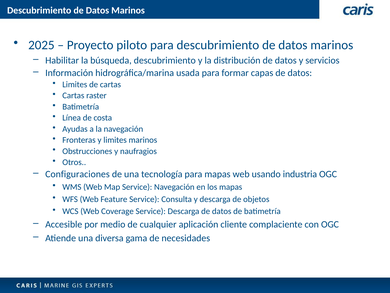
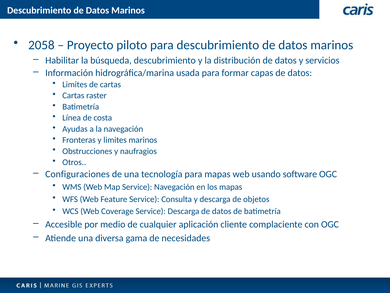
2025: 2025 -> 2058 (41, 45)
industria: industria -> software (300, 174)
